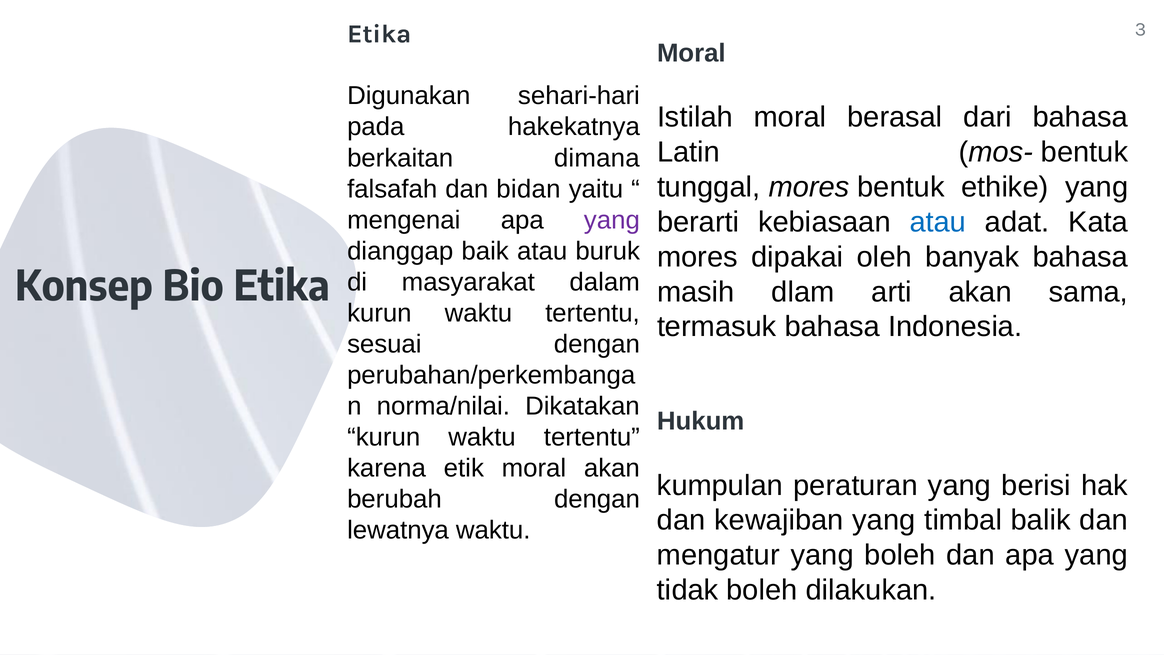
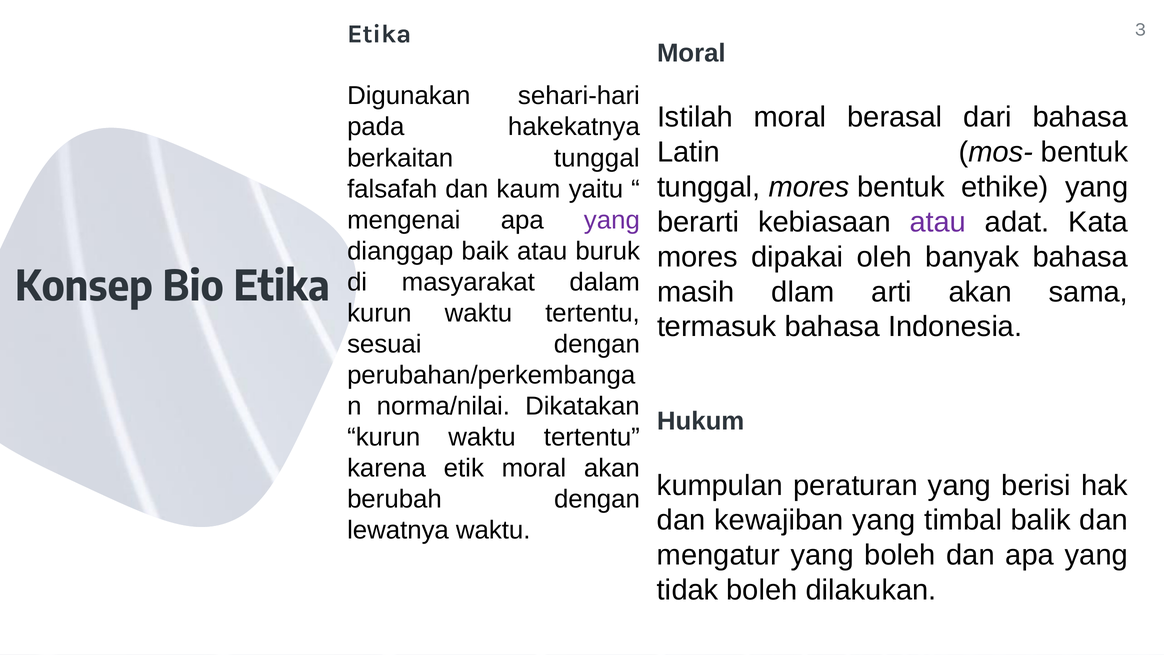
berkaitan dimana: dimana -> tunggal (597, 158)
bidan: bidan -> kaum (528, 189)
atau colour: blue -> purple (938, 222)
